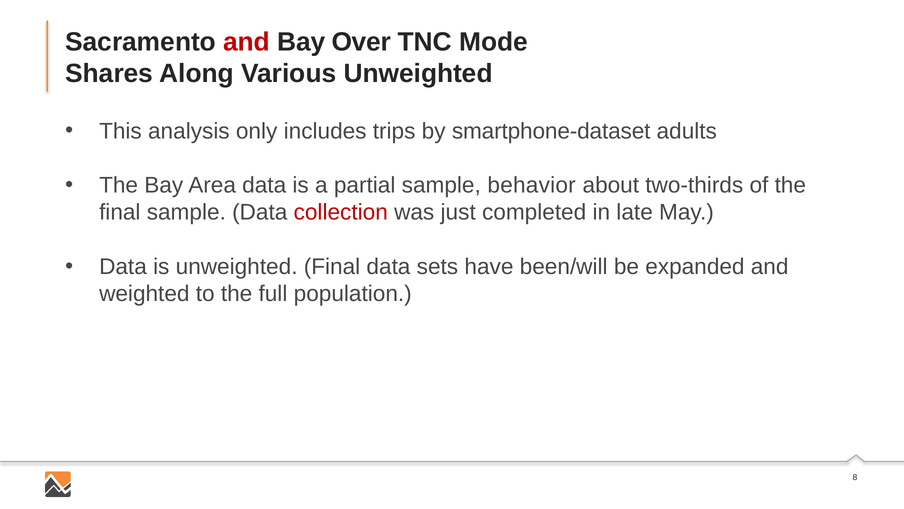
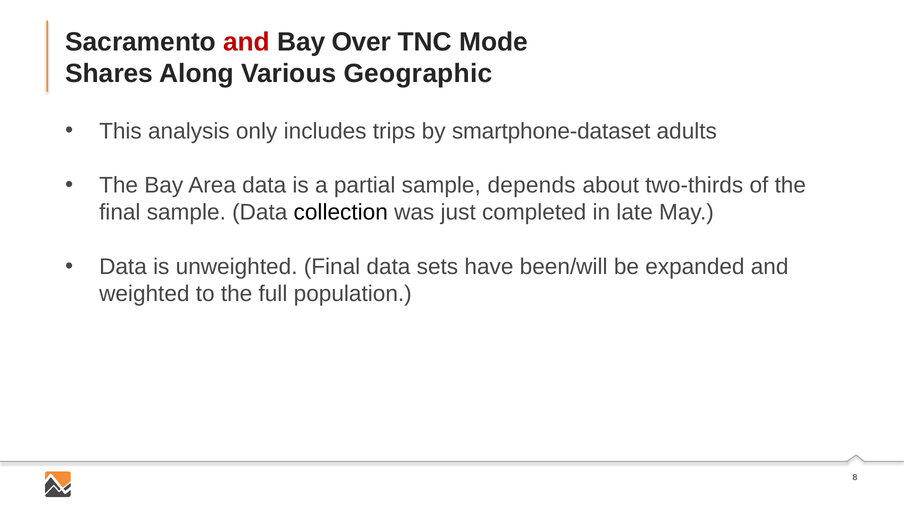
Various Unweighted: Unweighted -> Geographic (418, 74)
behavior: behavior -> depends (532, 185)
collection colour: red -> black (341, 212)
